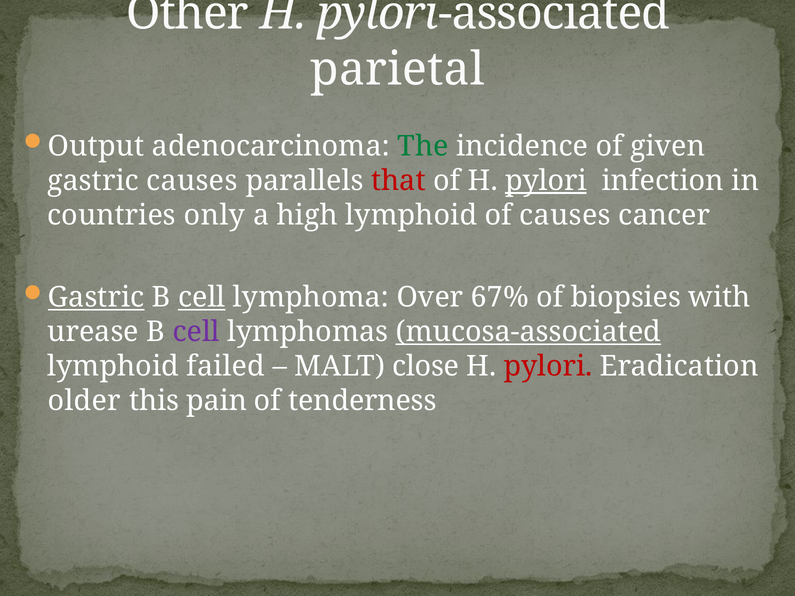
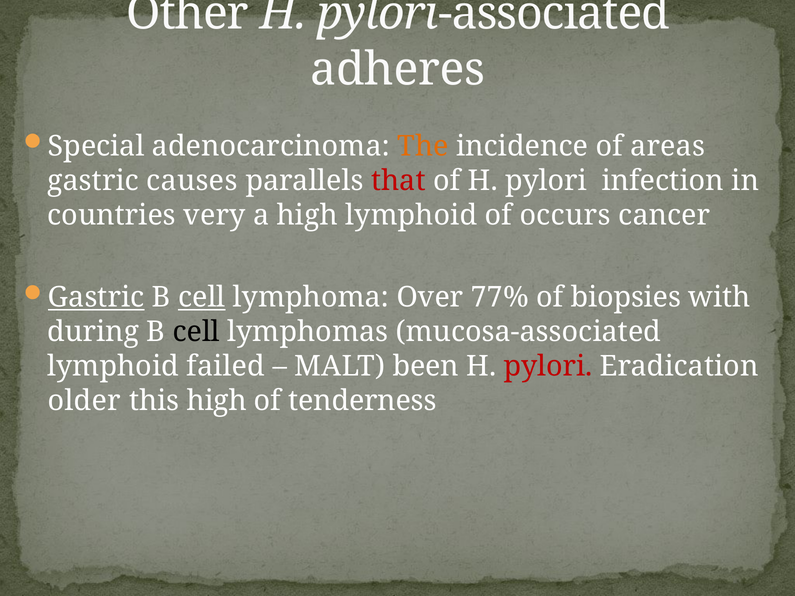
parietal: parietal -> adheres (398, 69)
Output: Output -> Special (96, 146)
The colour: green -> orange (423, 146)
given: given -> areas (668, 146)
pylori underline: present -> none (546, 181)
only: only -> very (214, 215)
of causes: causes -> occurs (565, 215)
67%: 67% -> 77% (500, 297)
urease: urease -> during (93, 332)
cell colour: purple -> black (196, 332)
mucosa-associated underline: present -> none (528, 332)
close: close -> been (426, 367)
this pain: pain -> high (217, 401)
